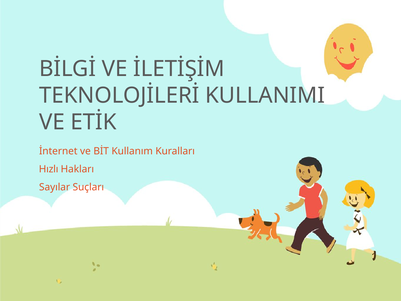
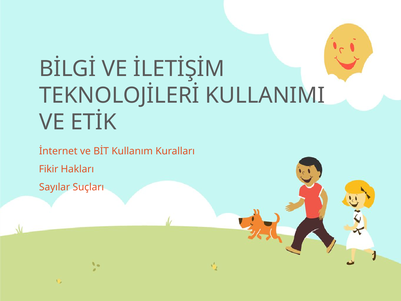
Hızlı: Hızlı -> Fikir (49, 169)
